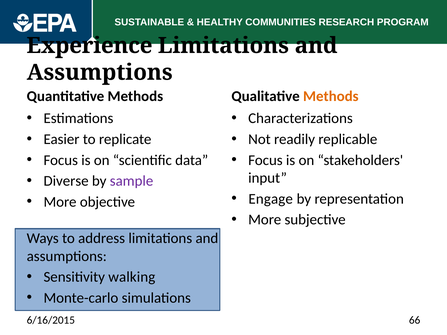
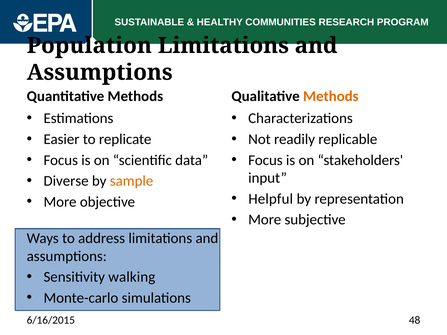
Experience: Experience -> Population (89, 46)
sample colour: purple -> orange (132, 181)
Engage: Engage -> Helpful (271, 199)
66: 66 -> 48 (415, 320)
